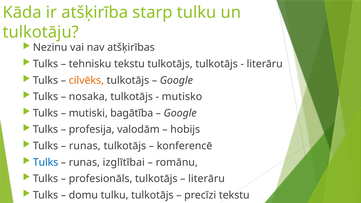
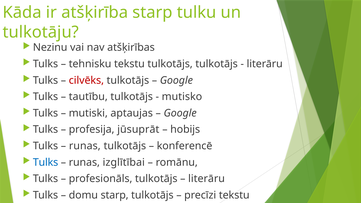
cilvēks colour: orange -> red (86, 80)
nosaka: nosaka -> tautību (88, 97)
bagātība: bagātība -> aptaujas (132, 113)
valodām: valodām -> jūsuprāt (138, 130)
domu tulku: tulku -> starp (115, 195)
